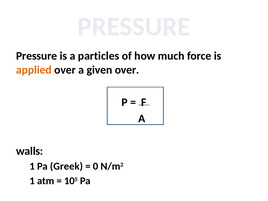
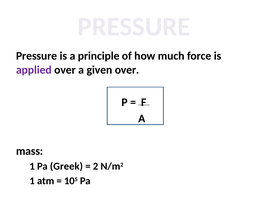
particles: particles -> principle (99, 56)
applied colour: orange -> purple (34, 70)
walls: walls -> mass (30, 151)
0: 0 -> 2 (96, 166)
